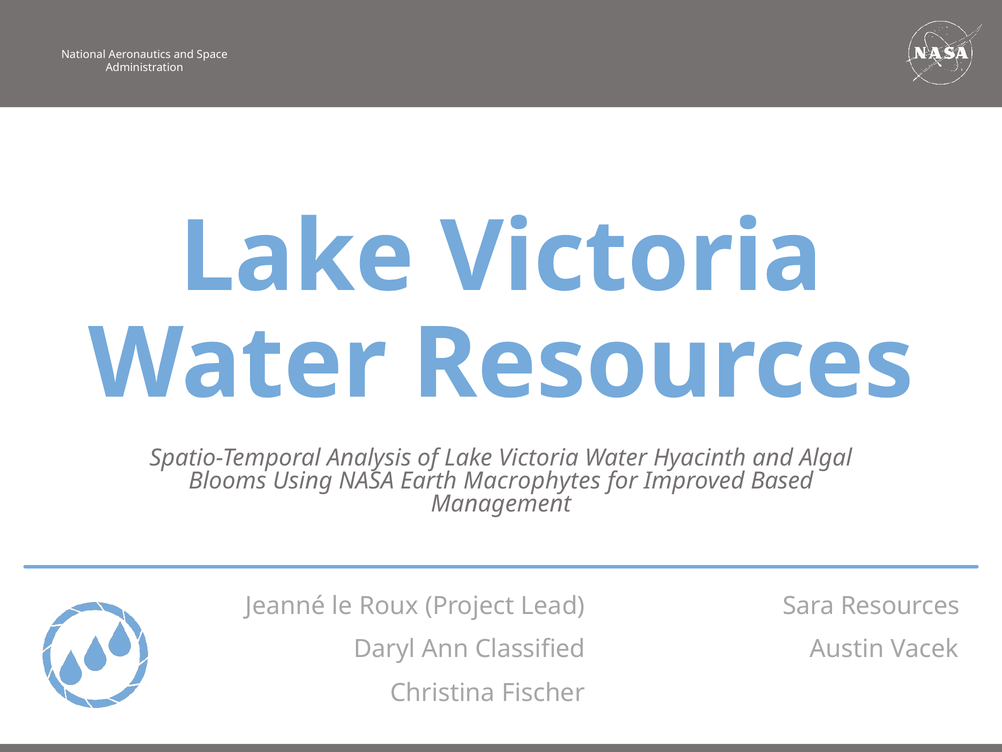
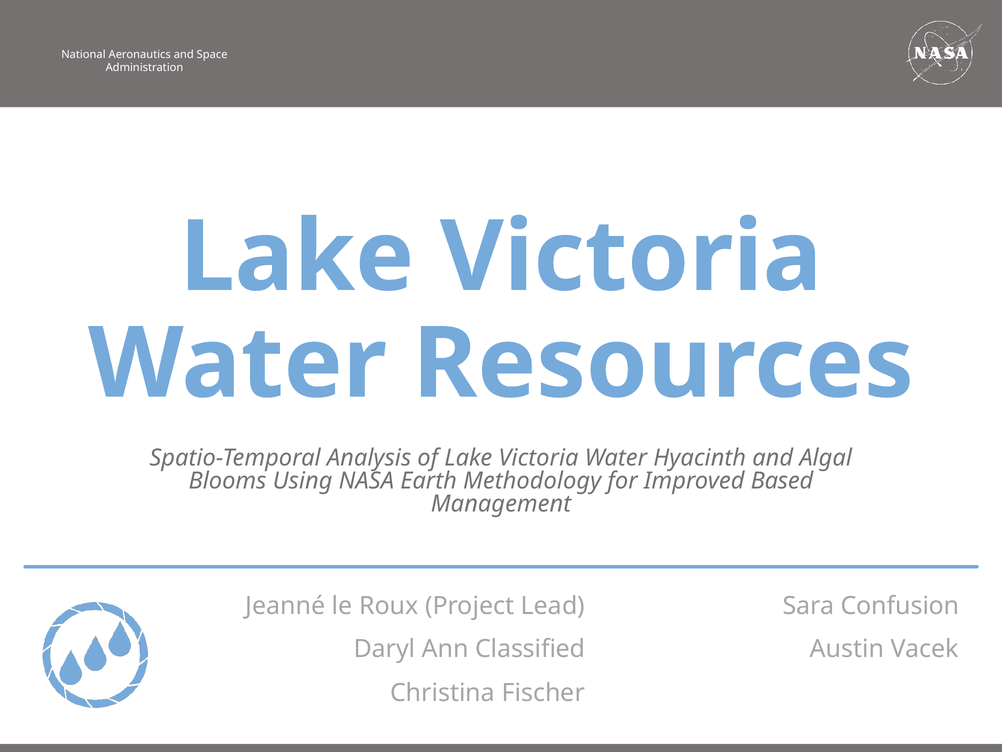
Macrophytes: Macrophytes -> Methodology (532, 480)
Sara Resources: Resources -> Confusion (900, 606)
